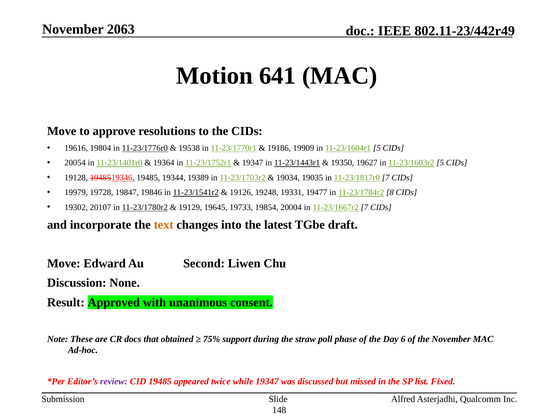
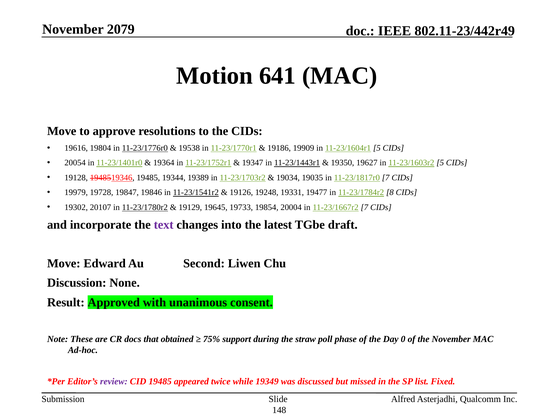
2063: 2063 -> 2079 (121, 29)
text colour: orange -> purple (164, 224)
6: 6 -> 0 (403, 339)
while 19347: 19347 -> 19349 (267, 381)
